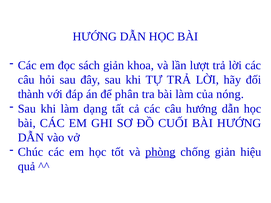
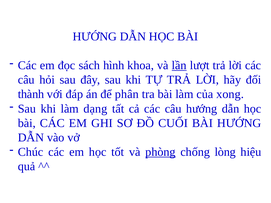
sách giản: giản -> hình (114, 65)
lần underline: none -> present (179, 65)
nóng: nóng -> xong (230, 94)
chống giản: giản -> lòng (225, 152)
